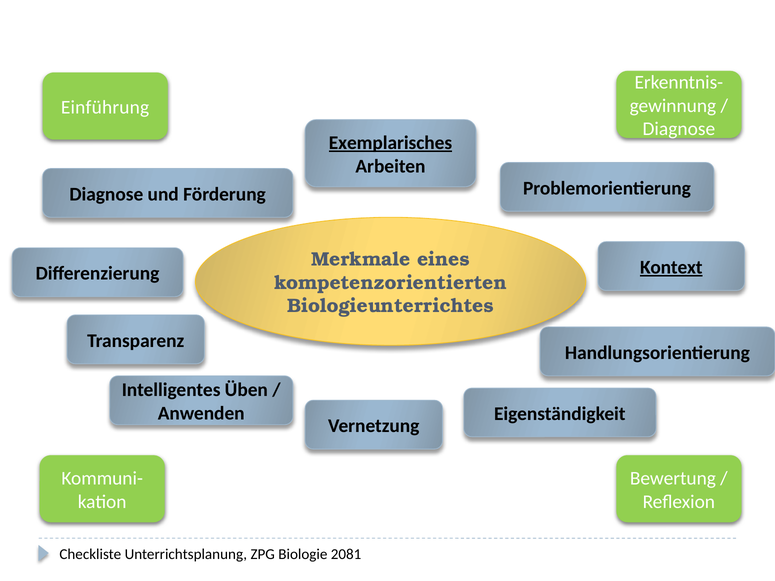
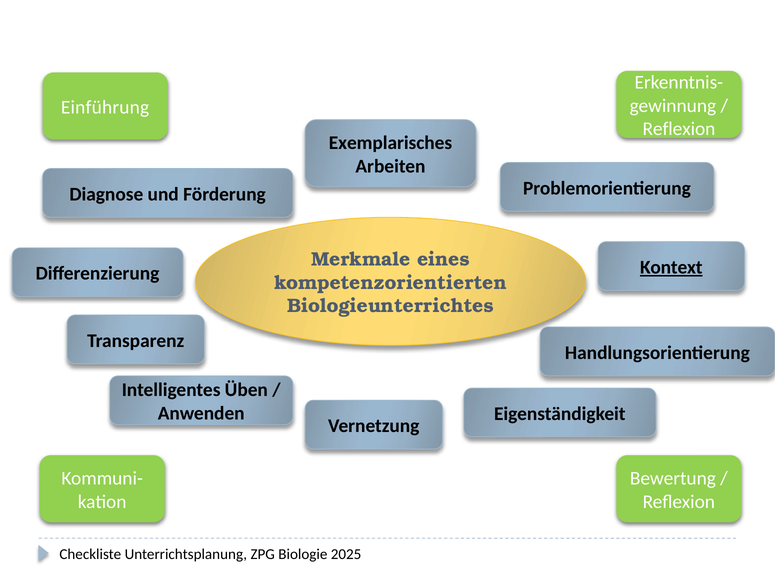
Diagnose: Diagnose -> Reflexion (679, 129)
Exemplarisches underline: present -> none (390, 143)
2081: 2081 -> 2025 (346, 555)
